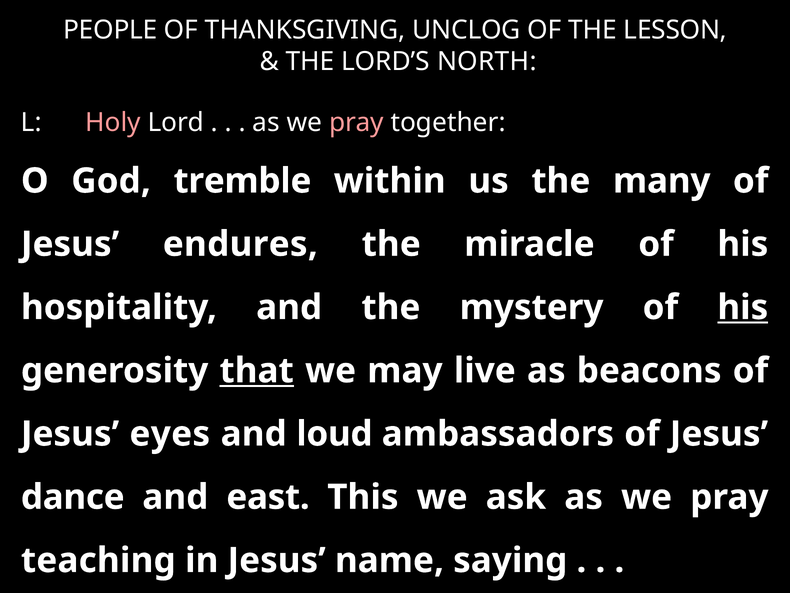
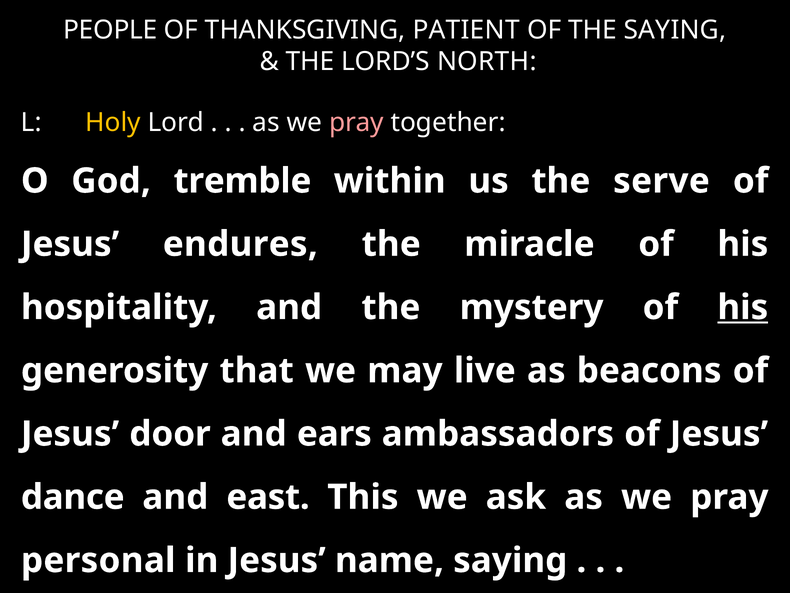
UNCLOG: UNCLOG -> PATIENT (466, 30)
THE LESSON: LESSON -> SAYING (675, 30)
Holy colour: pink -> yellow (113, 122)
many: many -> serve (661, 181)
that underline: present -> none (257, 370)
eyes: eyes -> door (170, 434)
loud: loud -> ears (334, 434)
teaching: teaching -> personal (98, 560)
